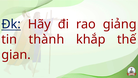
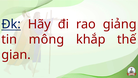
thành: thành -> mông (46, 39)
